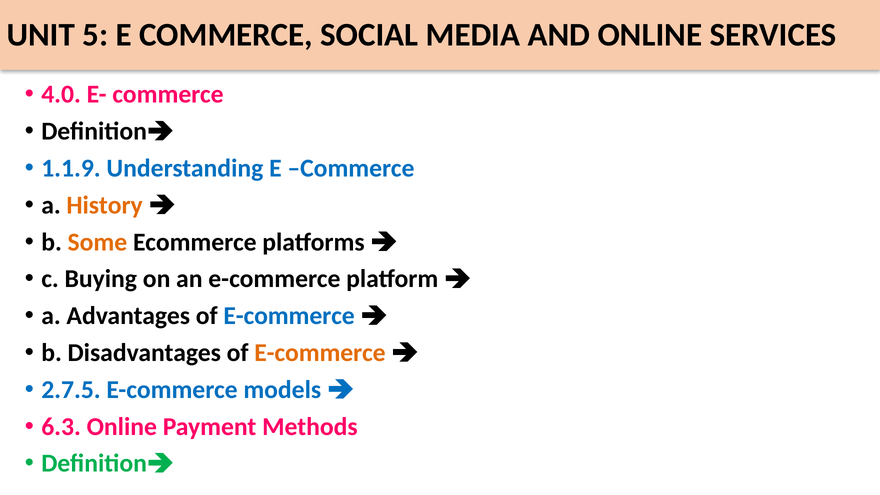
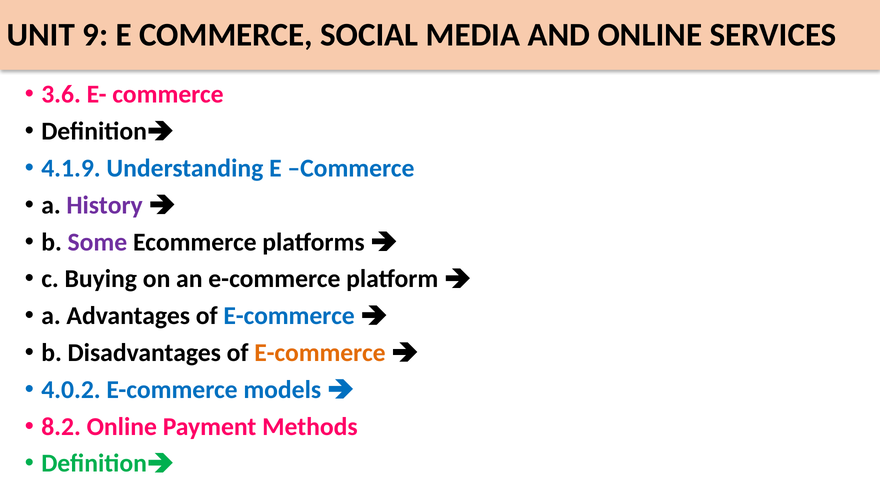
5: 5 -> 9 (95, 35)
4.0: 4.0 -> 3.6 (61, 95)
1.1.9: 1.1.9 -> 4.1.9 (71, 168)
History colour: orange -> purple (105, 205)
Some colour: orange -> purple (97, 242)
2.7.5: 2.7.5 -> 4.0.2 (71, 390)
6.3: 6.3 -> 8.2 (61, 427)
